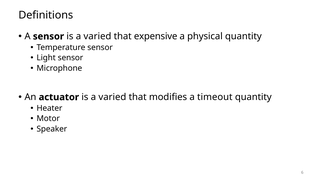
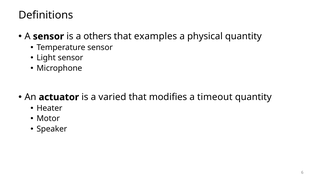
sensor is a varied: varied -> others (97, 36)
expensive: expensive -> examples (156, 36)
